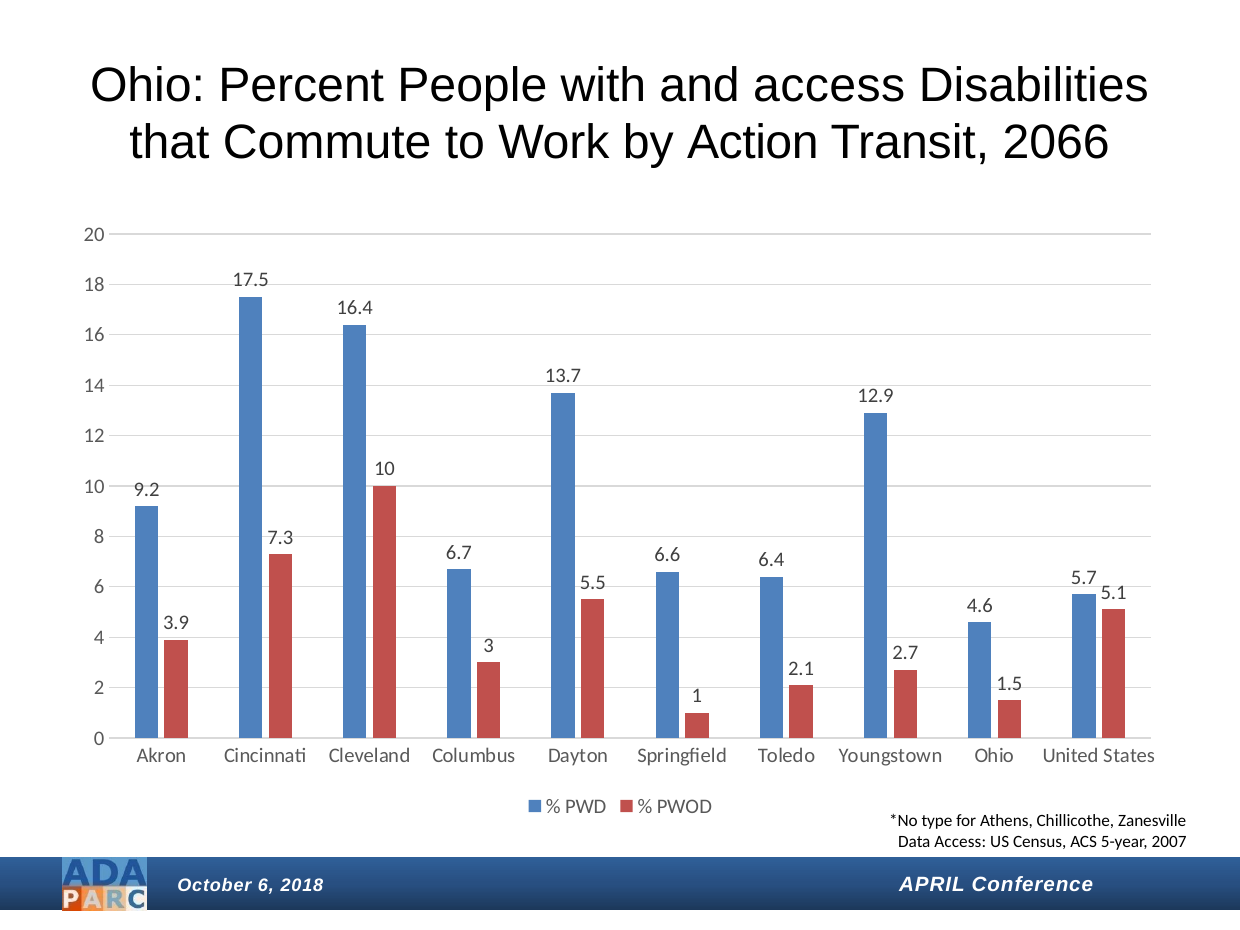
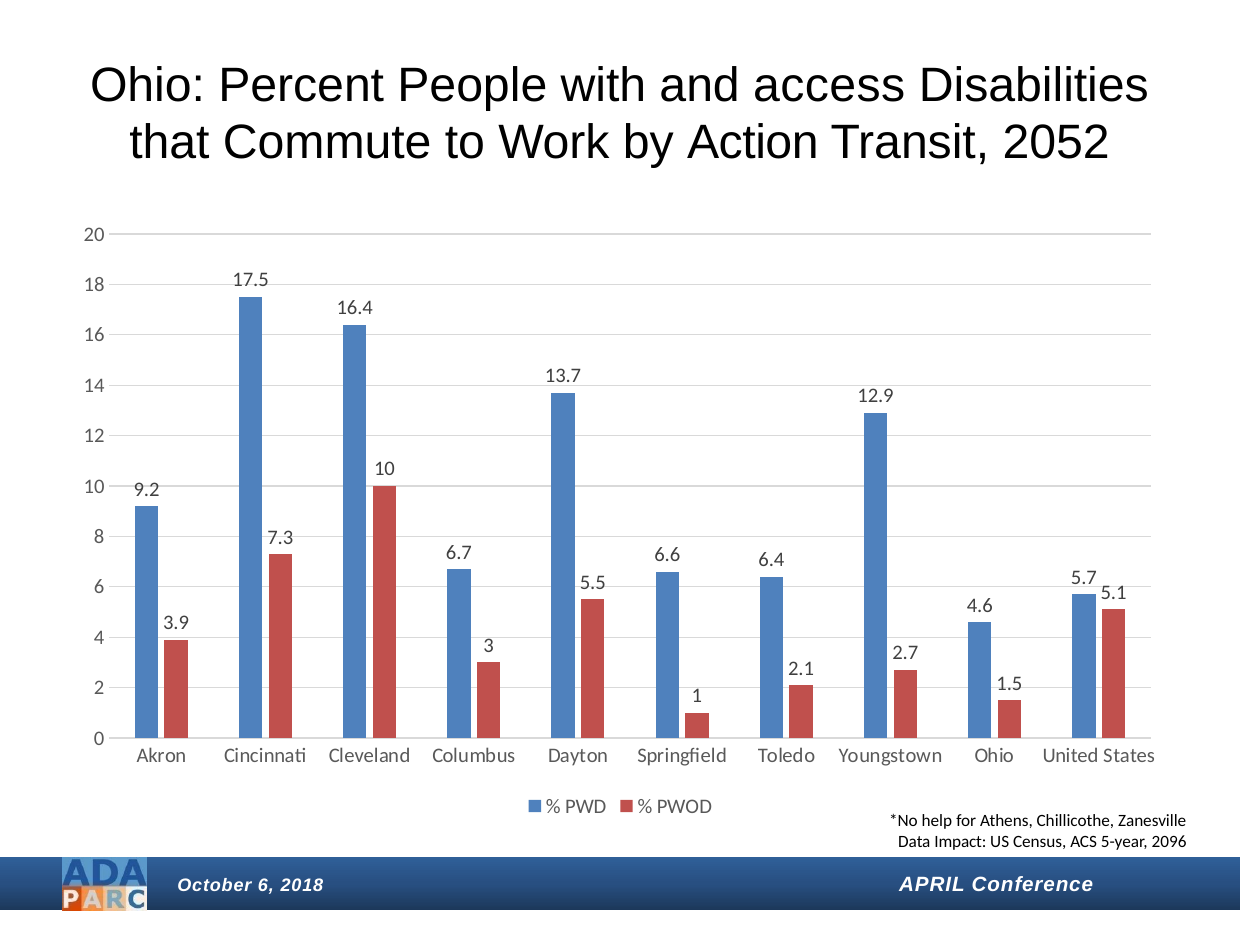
2066: 2066 -> 2052 (1056, 143)
type: type -> help (937, 821)
Data Access: Access -> Impact (960, 842)
2007: 2007 -> 2096 (1169, 842)
